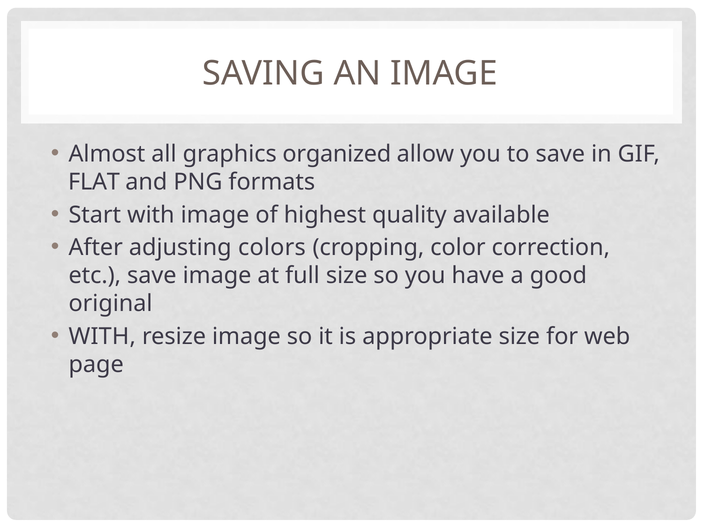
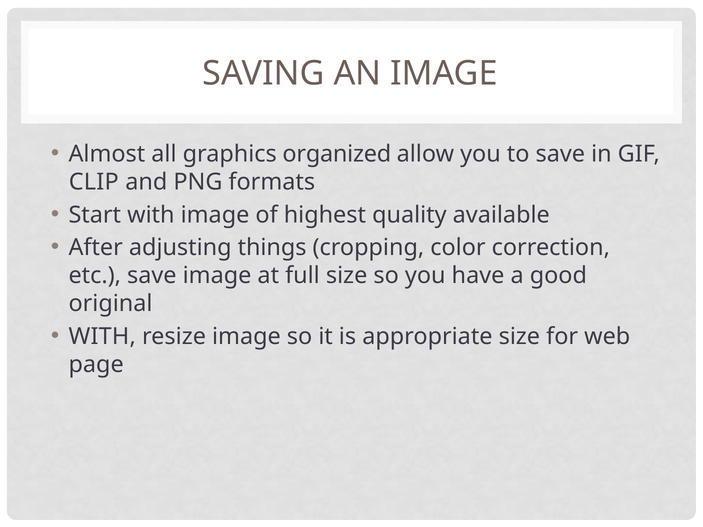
FLAT: FLAT -> CLIP (94, 182)
colors: colors -> things (272, 248)
